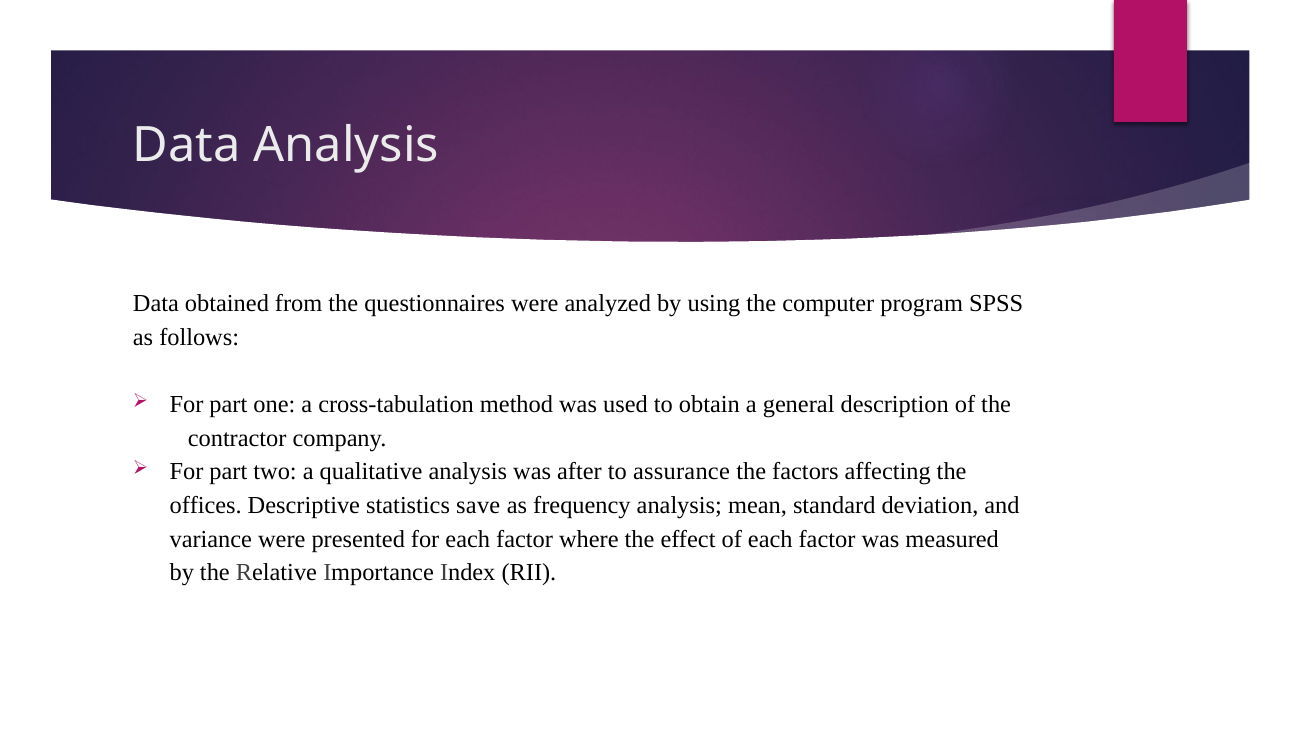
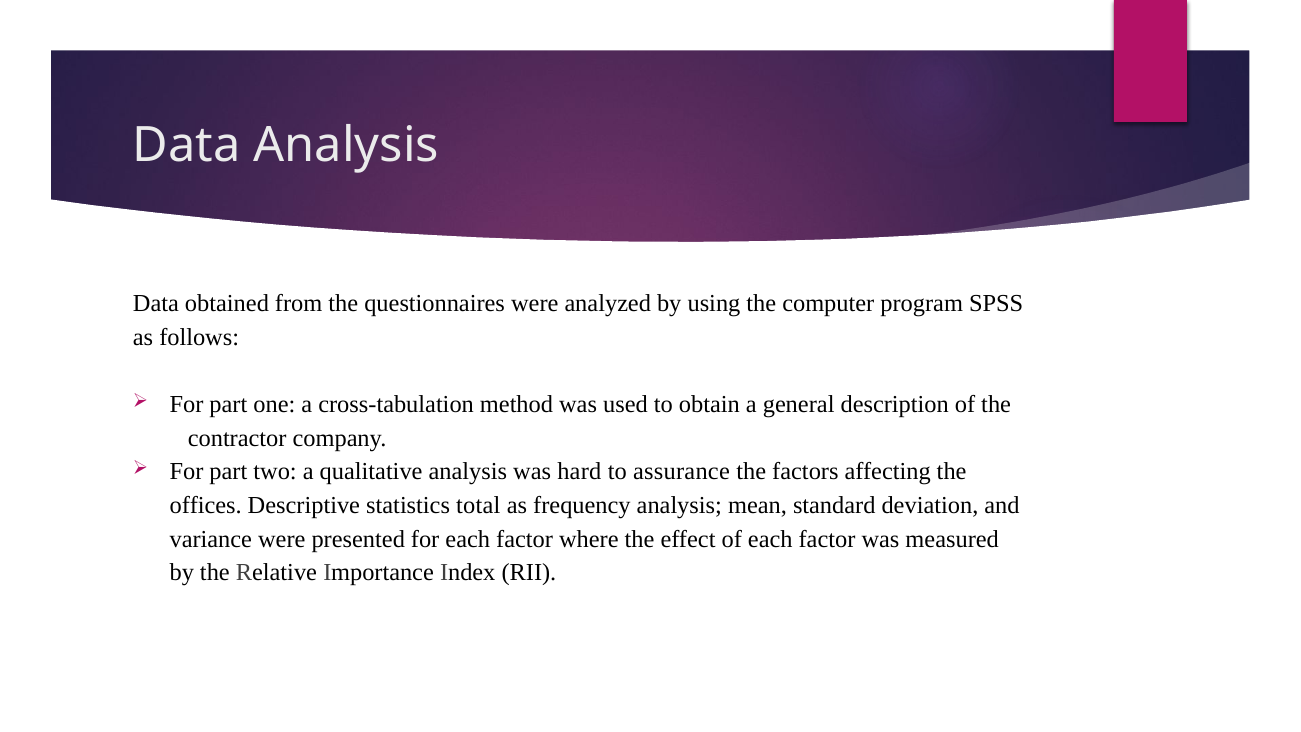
after: after -> hard (579, 472)
save: save -> total (478, 505)
